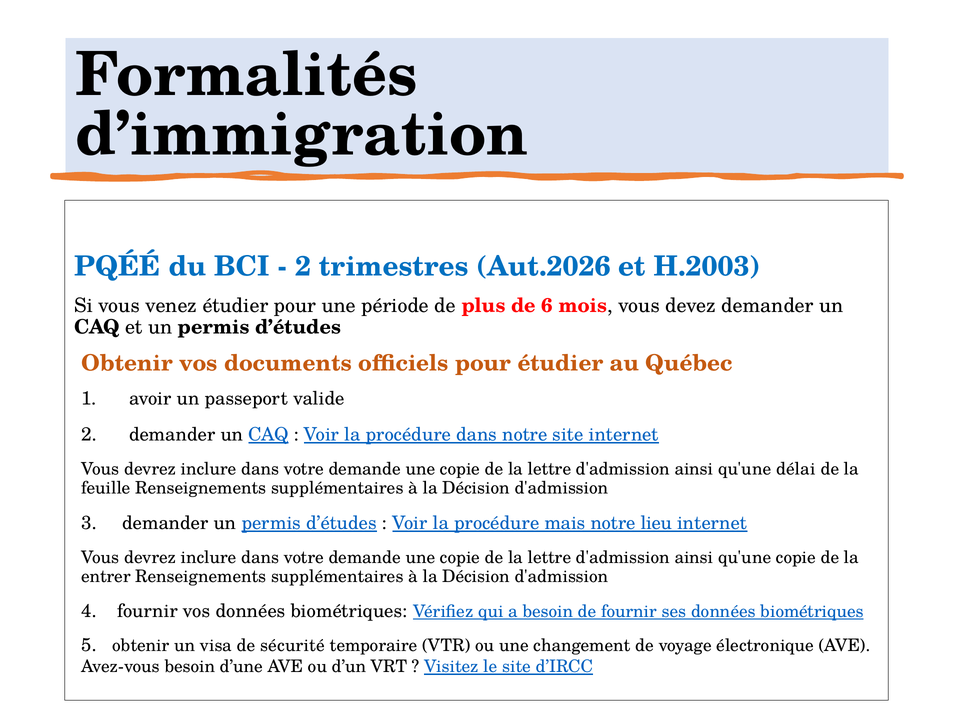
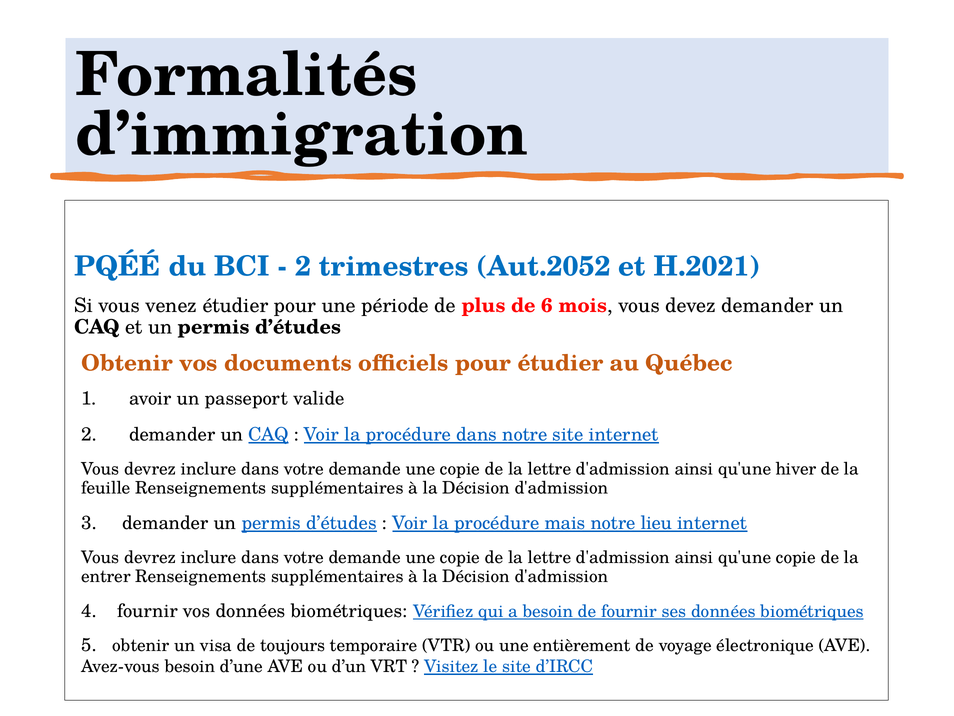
Aut.2026: Aut.2026 -> Aut.2052 (543, 266)
H.2003: H.2003 -> H.2021 (707, 266)
délai: délai -> hiver (796, 469)
sécurité: sécurité -> toujours (293, 645)
changement: changement -> entièrement (582, 645)
